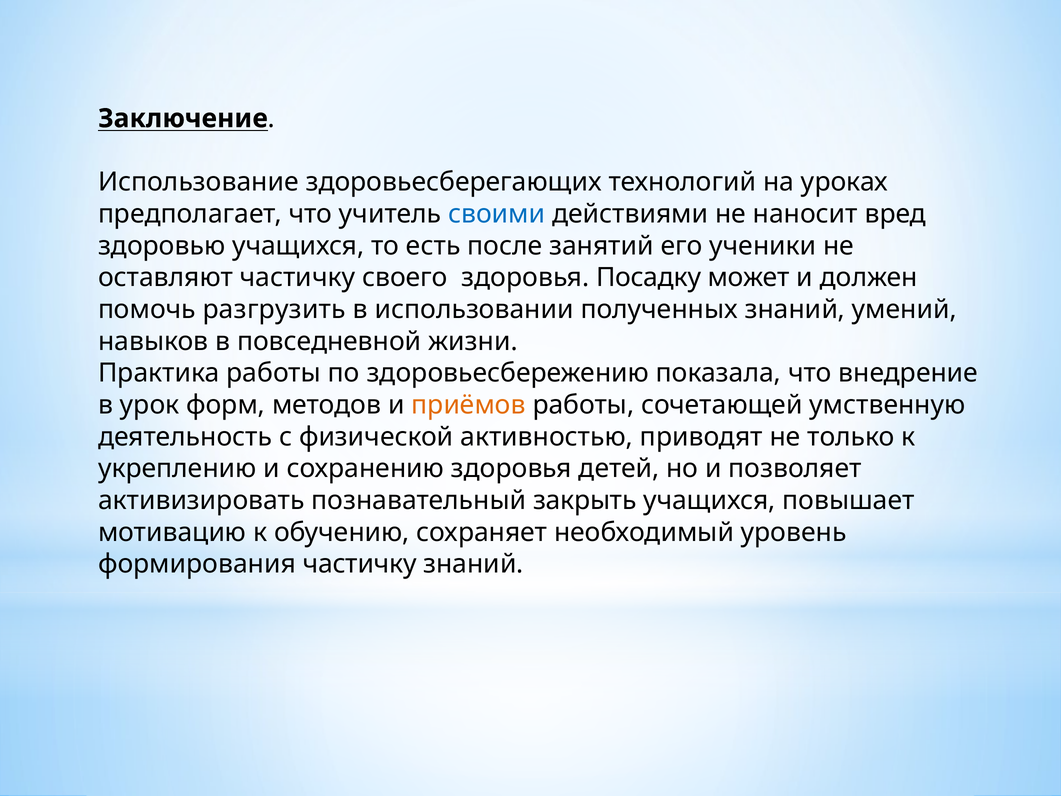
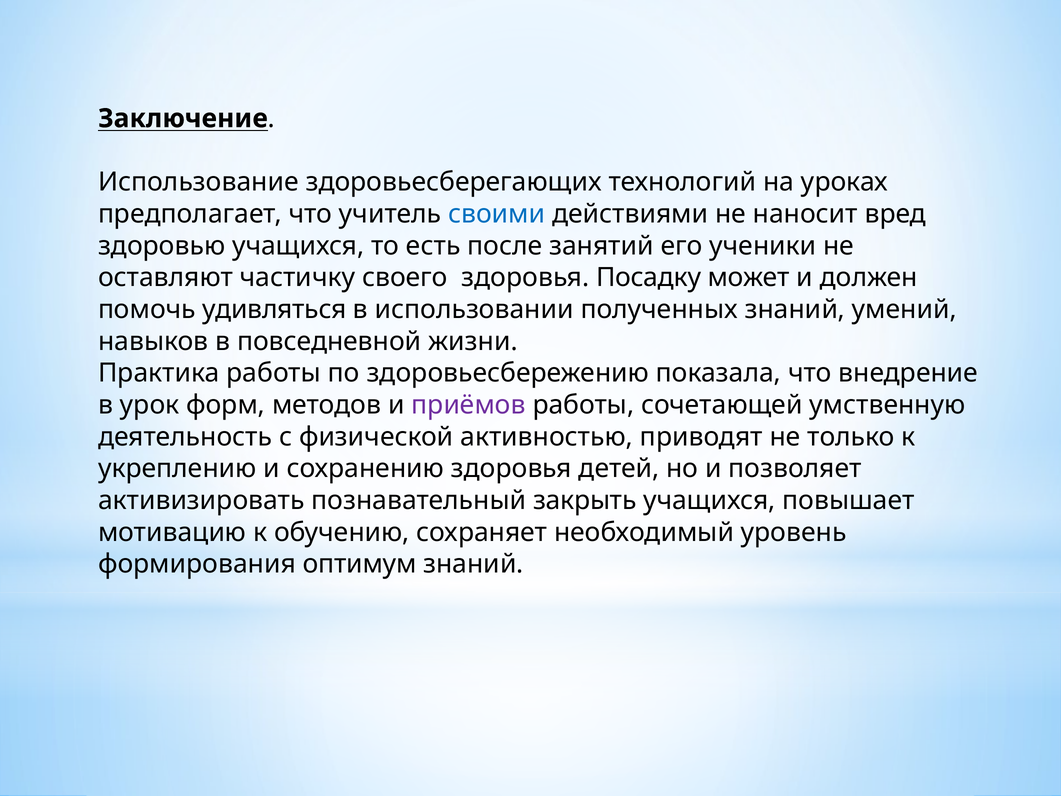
разгрузить: разгрузить -> удивляться (274, 309)
приёмов colour: orange -> purple (469, 405)
формирования частичку: частичку -> оптимум (360, 564)
